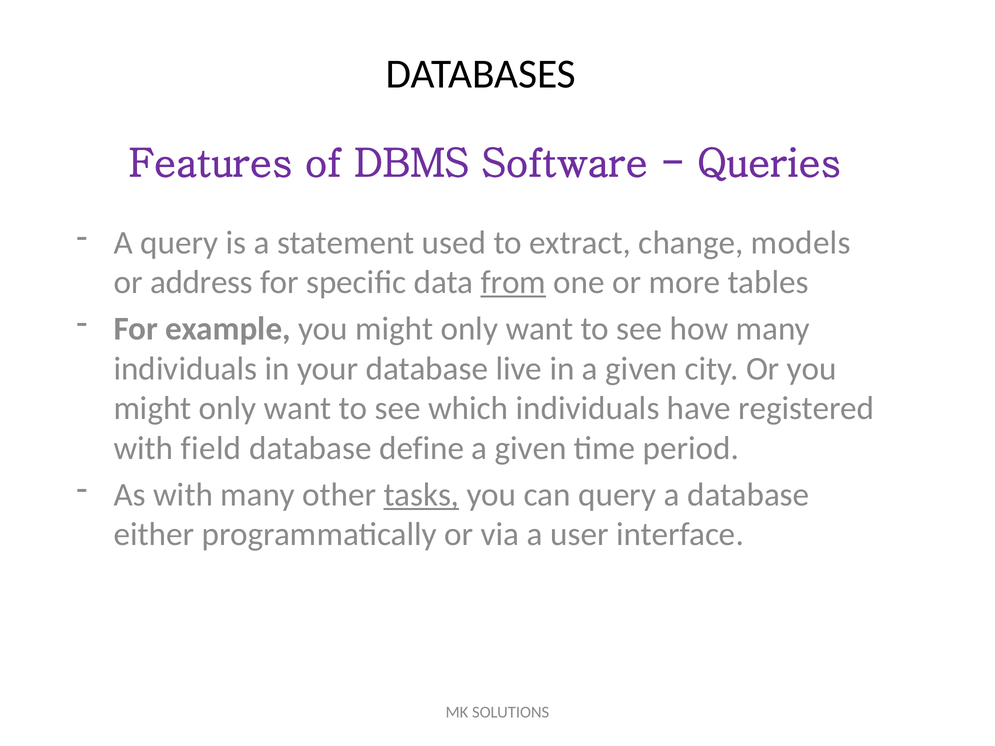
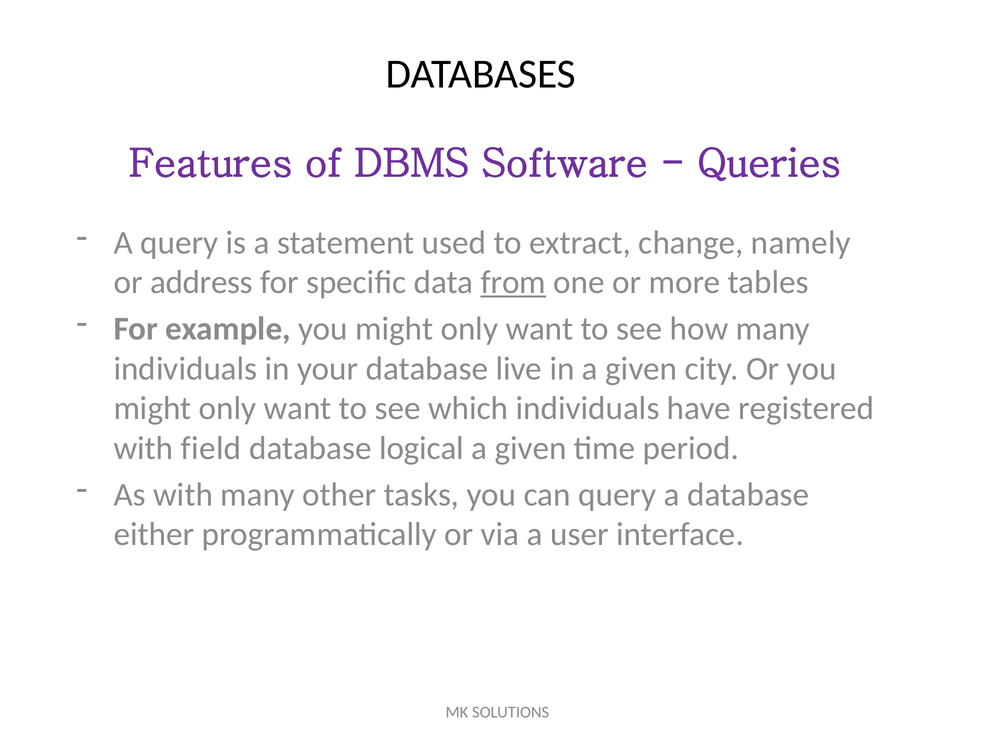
models: models -> namely (801, 243)
define: define -> logical (422, 448)
tasks underline: present -> none (421, 495)
